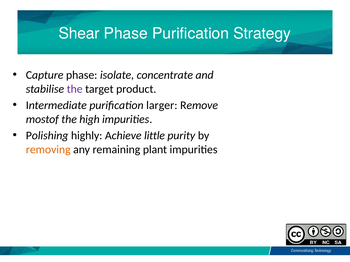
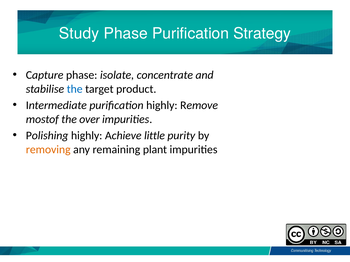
Shear: Shear -> Study (79, 33)
the colour: purple -> blue (75, 89)
purification larger: larger -> highly (162, 105)
high: high -> over (90, 119)
